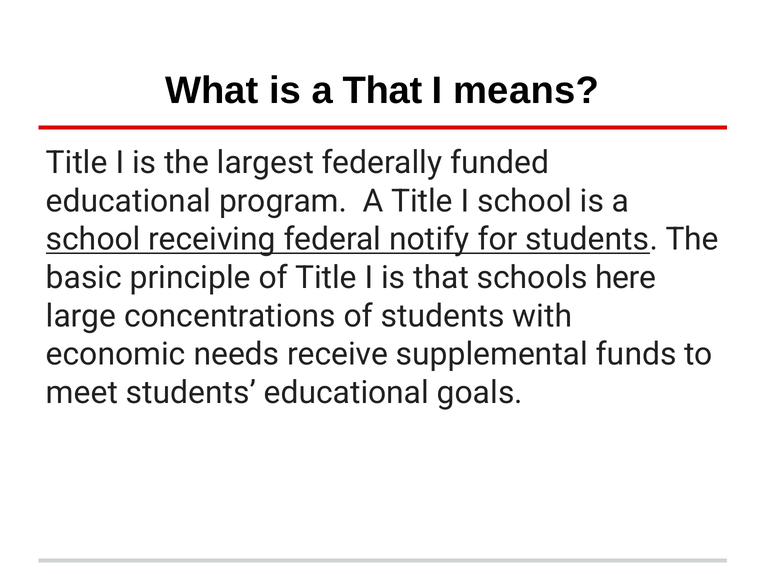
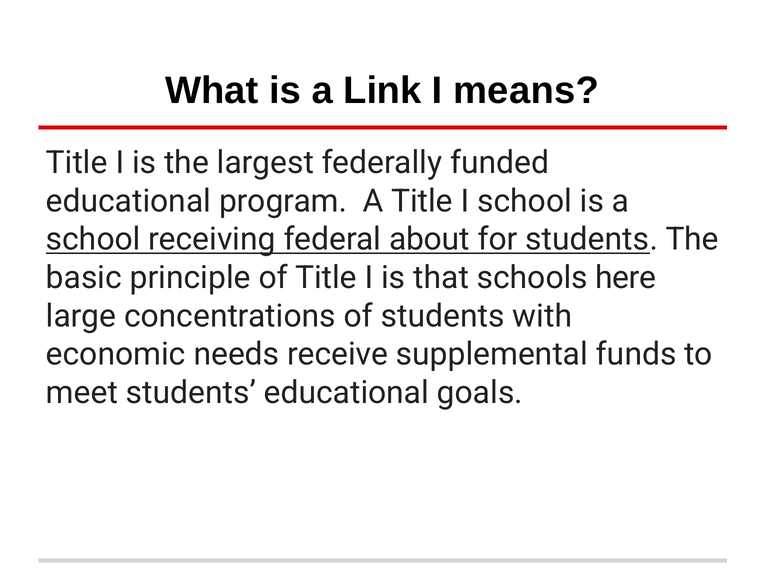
a That: That -> Link (382, 91)
notify: notify -> about (429, 239)
